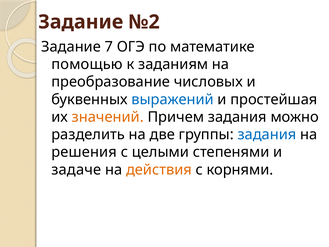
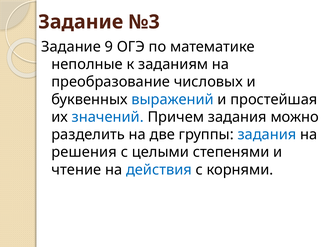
№2: №2 -> №3 (144, 22)
7: 7 -> 9 (109, 47)
помощью: помощью -> неполные (87, 64)
значений colour: orange -> blue (108, 117)
задаче: задаче -> чтение (76, 170)
действия colour: orange -> blue (159, 170)
